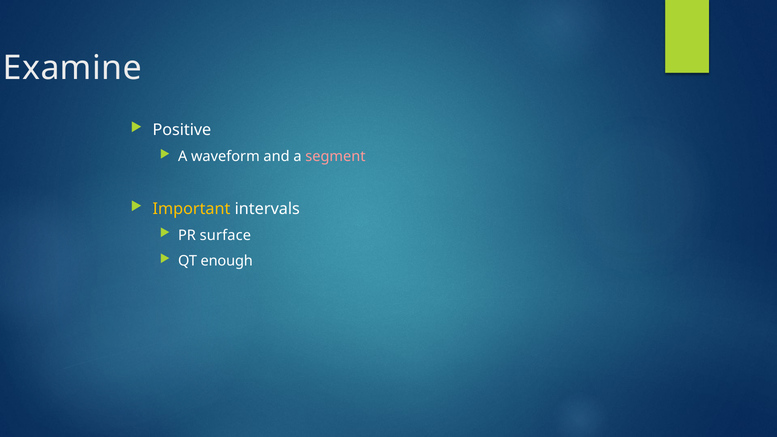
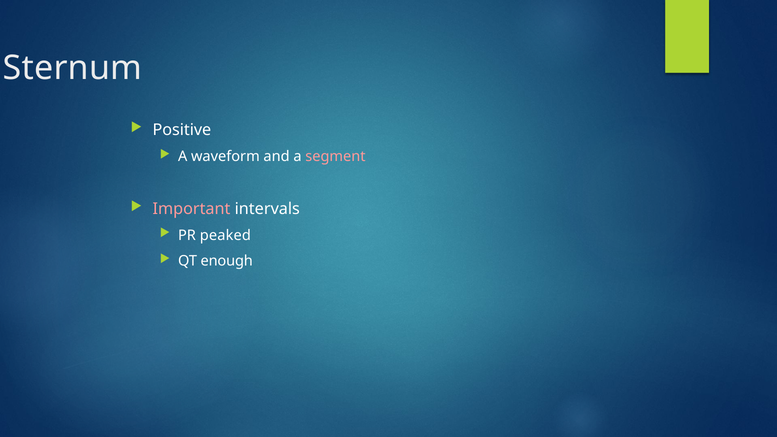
Examine: Examine -> Sternum (72, 68)
Important colour: yellow -> pink (191, 209)
surface: surface -> peaked (225, 235)
